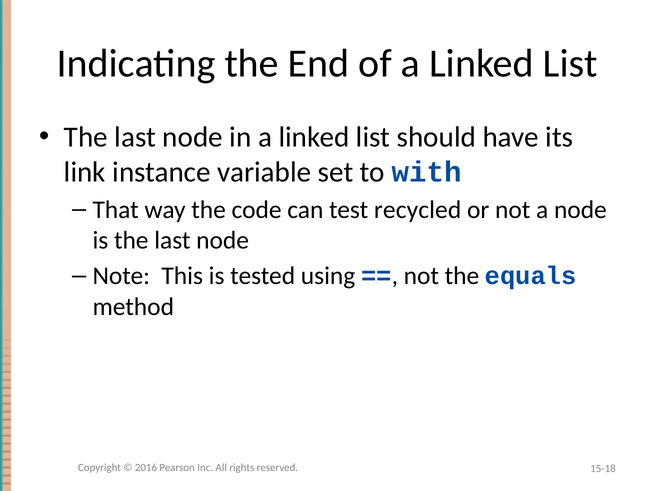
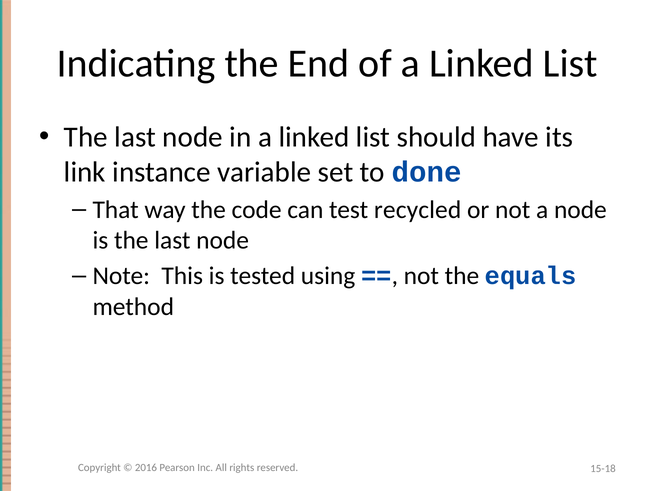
with: with -> done (427, 172)
